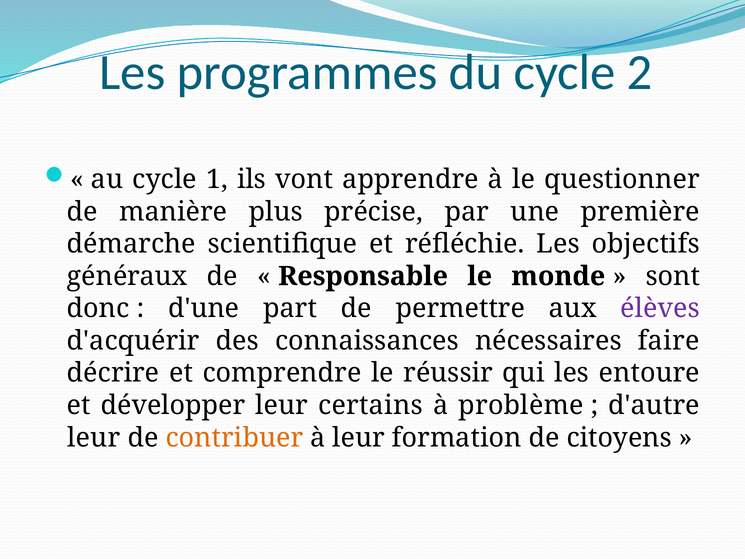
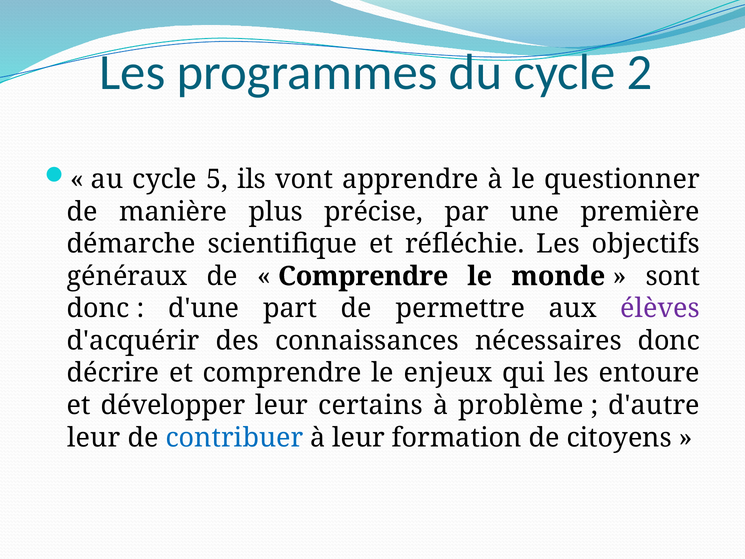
1: 1 -> 5 (217, 179)
Responsable: Responsable -> Comprendre (363, 276)
nécessaires faire: faire -> donc (669, 341)
réussir: réussir -> enjeux (448, 373)
contribuer colour: orange -> blue (234, 437)
